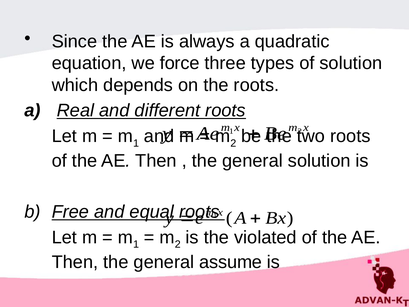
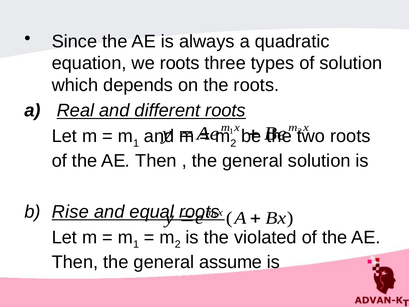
we force: force -> roots (180, 63)
Free: Free -> Rise (70, 212)
